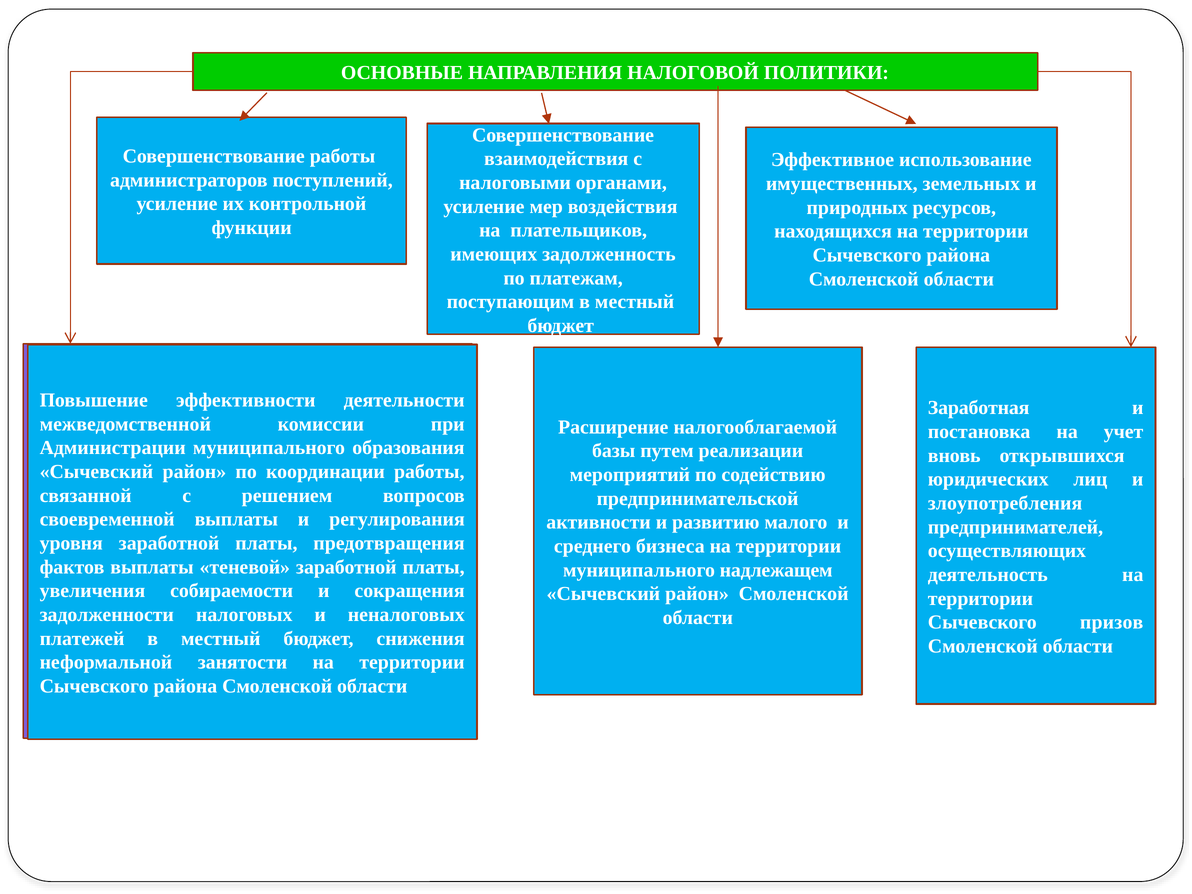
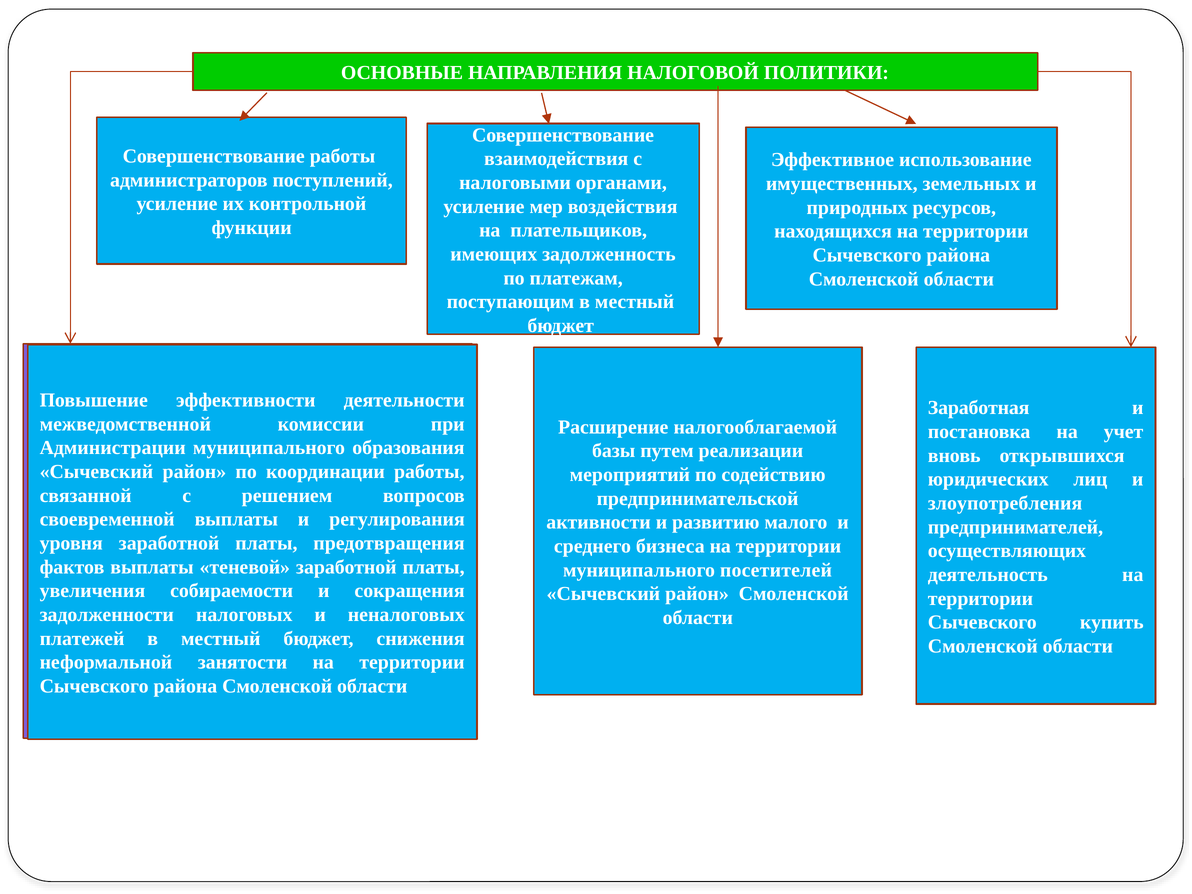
надлежащем: надлежащем -> посетителей (776, 570)
призов: призов -> купить (1112, 622)
